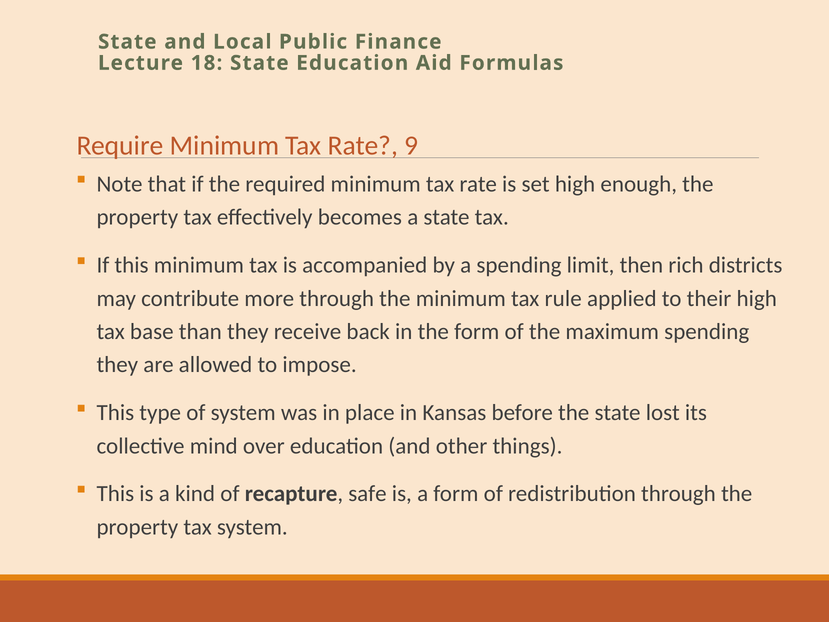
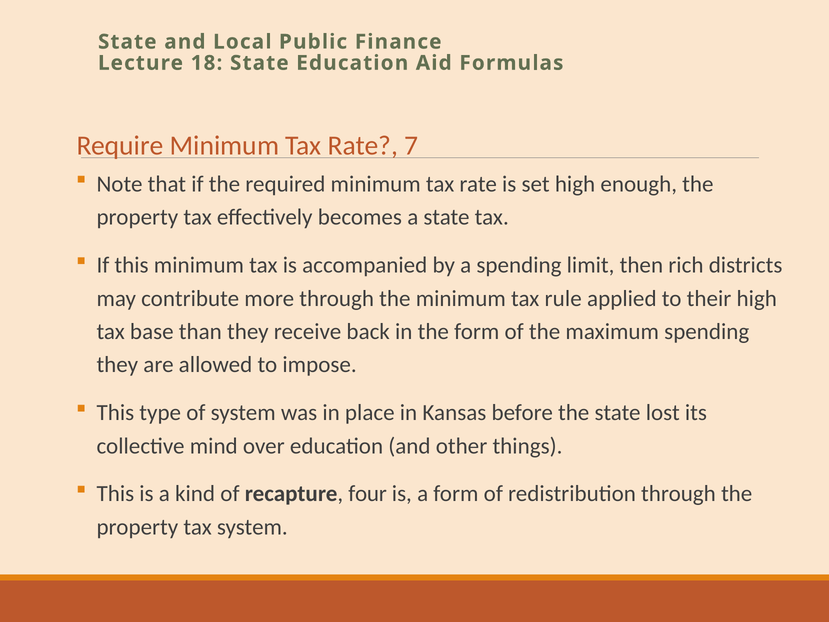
9: 9 -> 7 (411, 146)
safe: safe -> four (368, 494)
